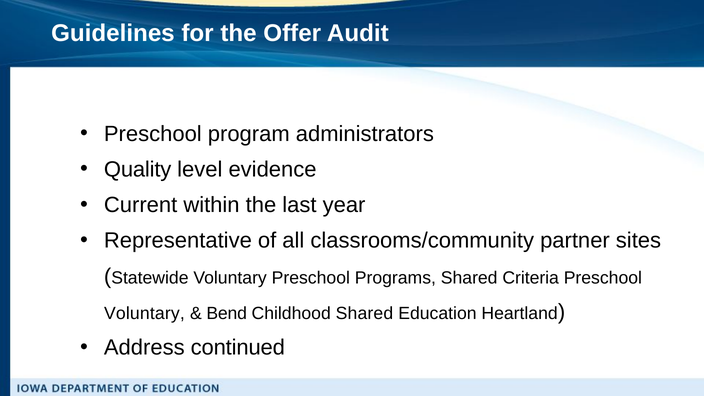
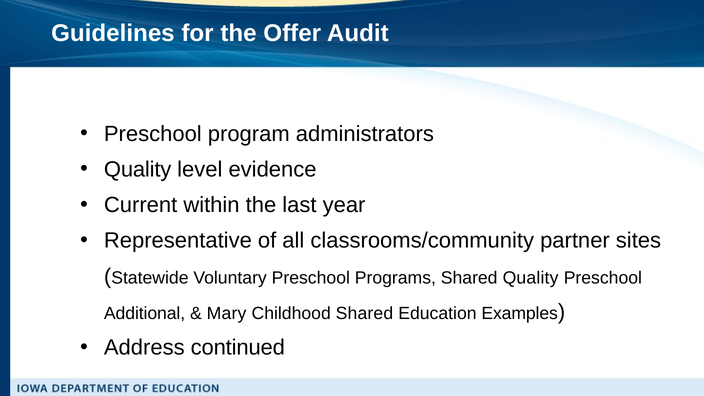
Shared Criteria: Criteria -> Quality (531, 278)
Voluntary: Voluntary -> Additional (145, 313)
Bend: Bend -> Mary (227, 313)
Heartland: Heartland -> Examples (520, 313)
